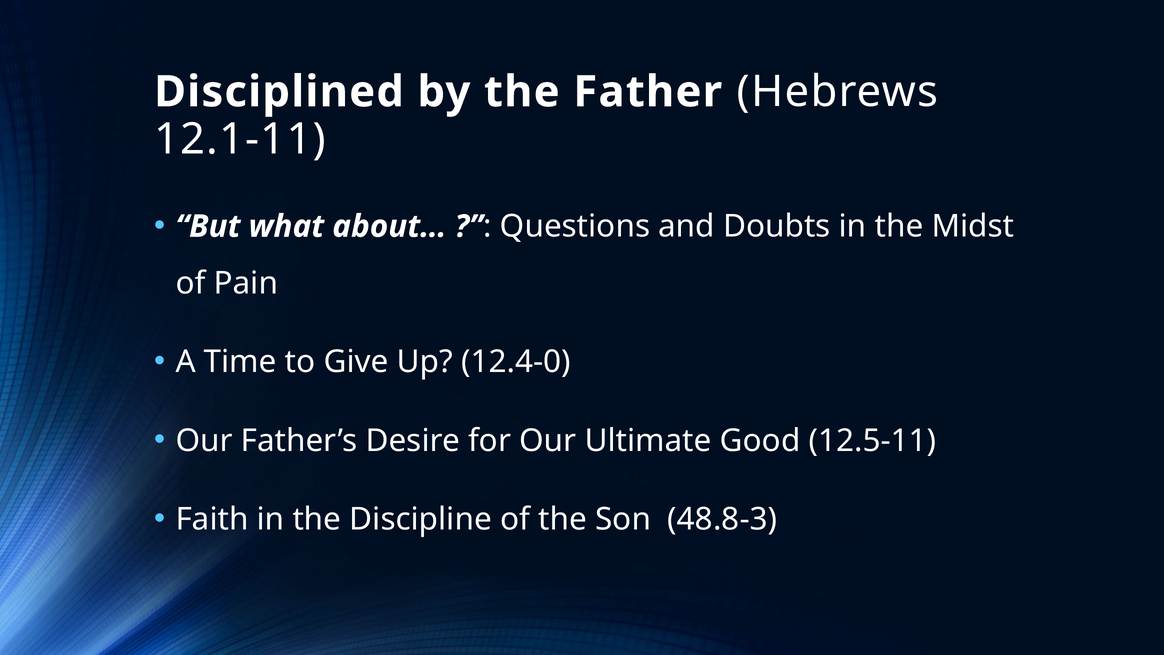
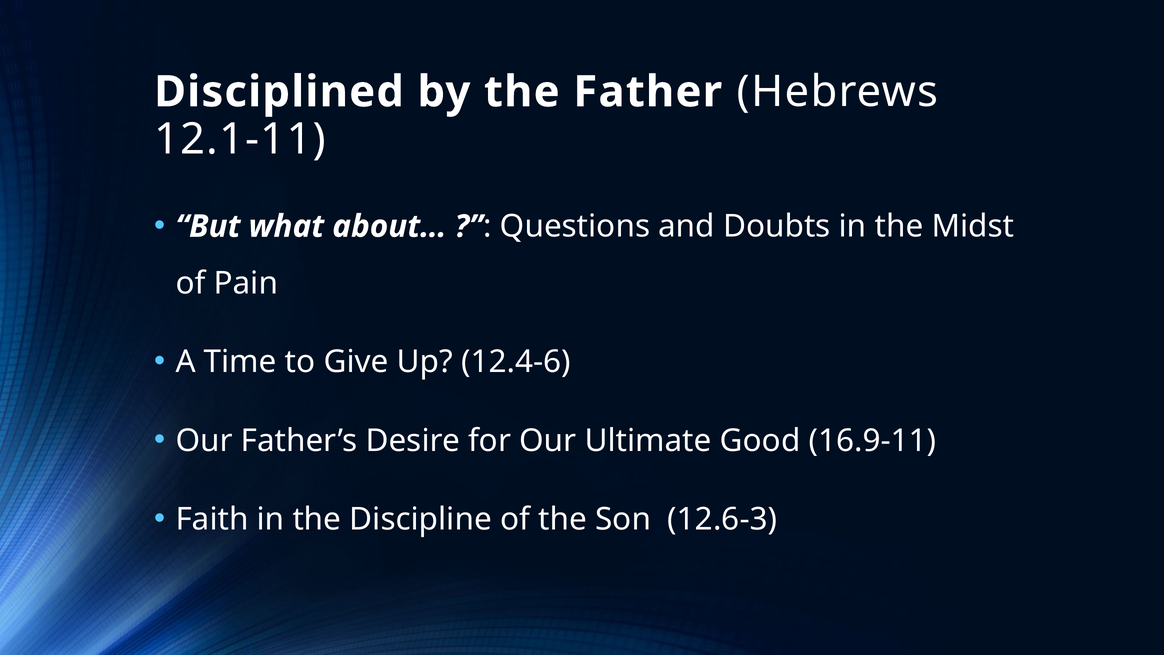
12.4-0: 12.4-0 -> 12.4-6 (516, 362)
12.5-11: 12.5-11 -> 16.9-11 (872, 441)
48.8-3: 48.8-3 -> 12.6-3 (722, 519)
